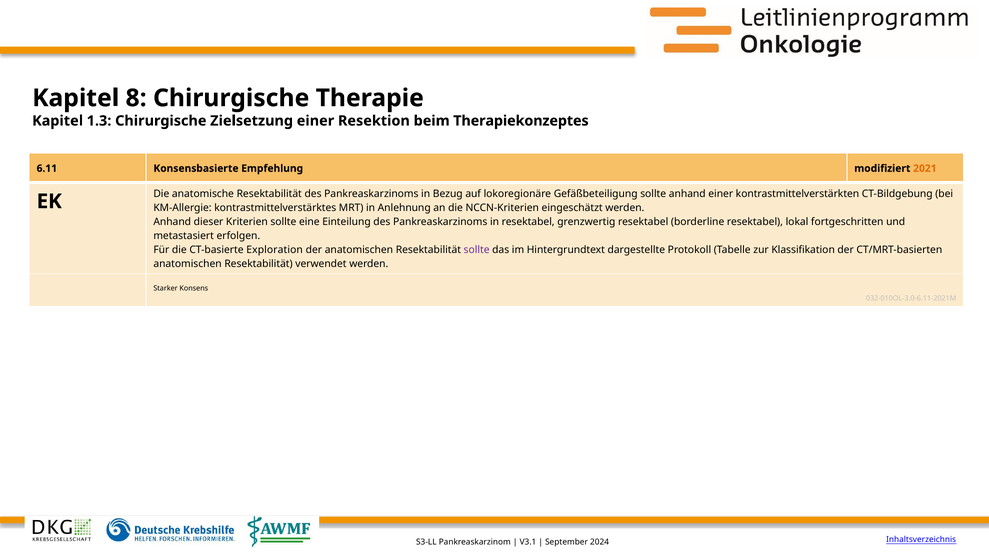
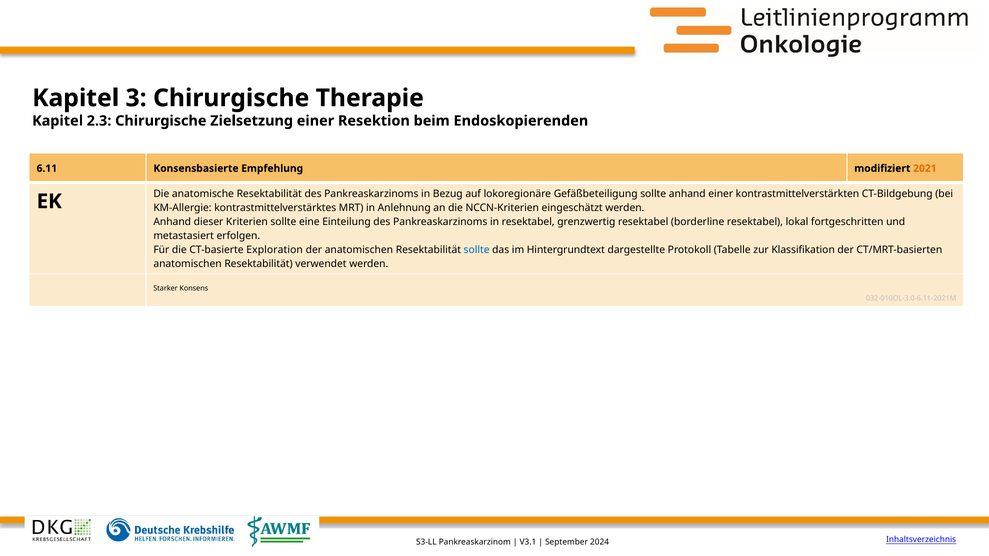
8: 8 -> 3 (136, 98)
1.3: 1.3 -> 2.3 (99, 121)
Therapiekonzeptes: Therapiekonzeptes -> Endoskopierenden (521, 121)
sollte colour: purple -> blue (477, 250)
